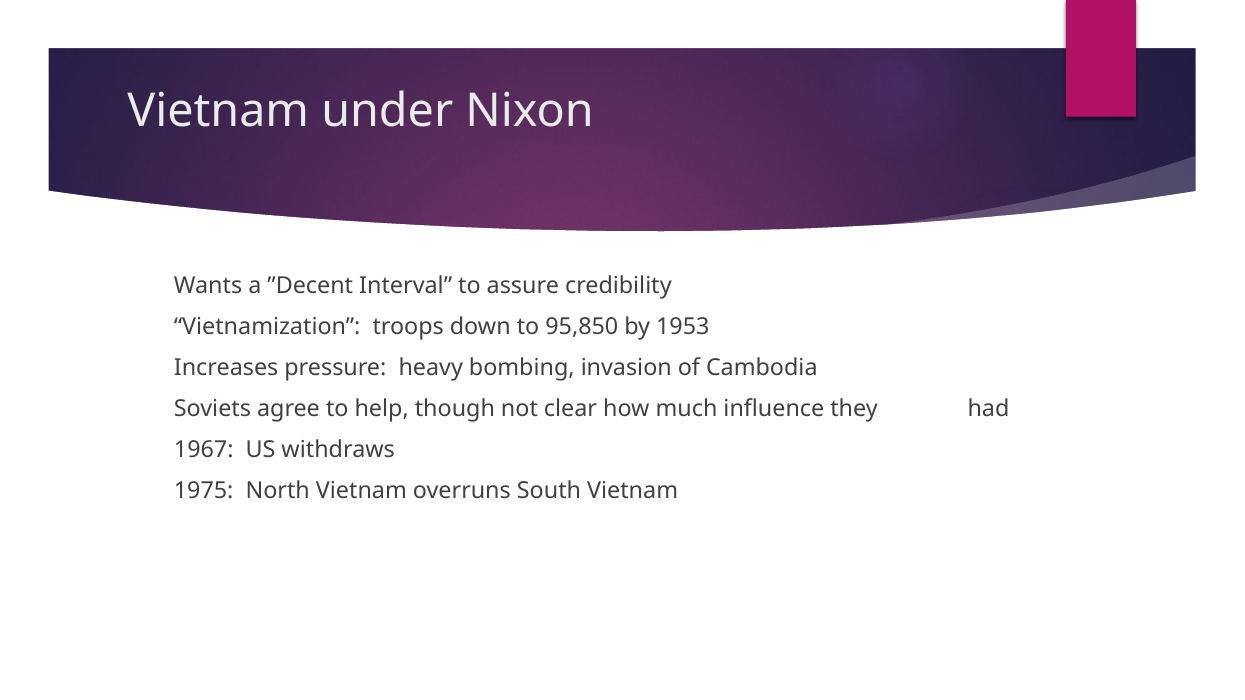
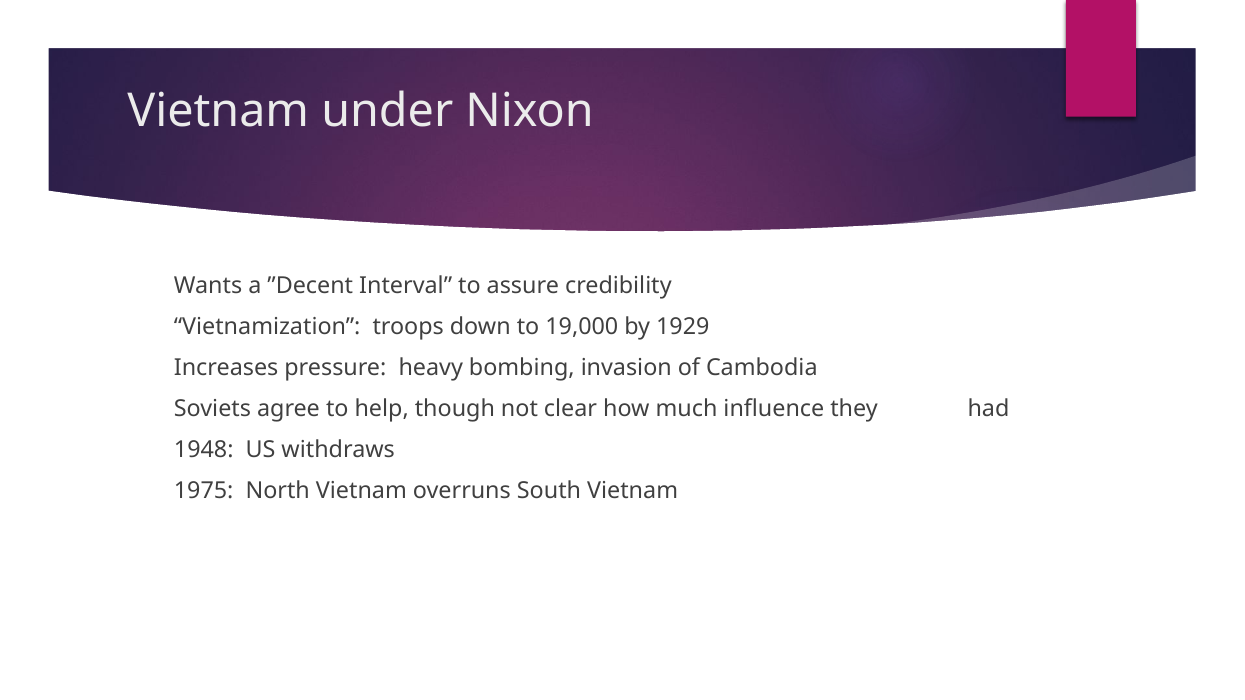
95,850: 95,850 -> 19,000 (582, 327)
1953: 1953 -> 1929 (683, 327)
1967: 1967 -> 1948 (204, 450)
